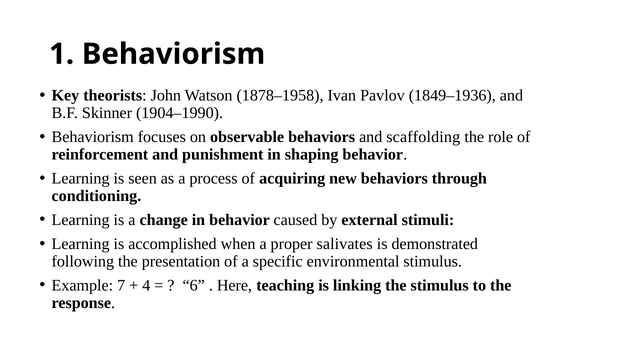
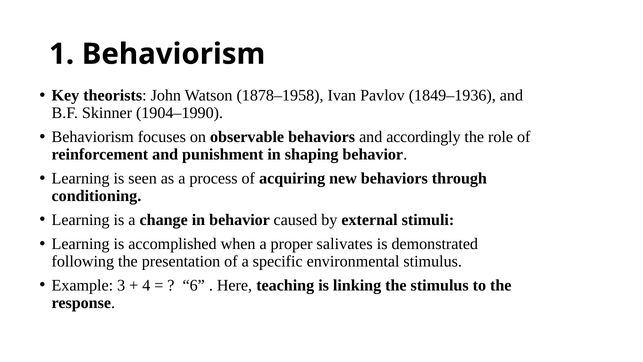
scaffolding: scaffolding -> accordingly (423, 137)
7: 7 -> 3 (121, 285)
